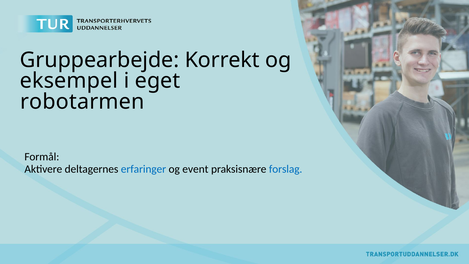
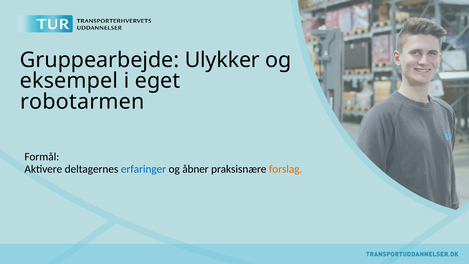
Korrekt: Korrekt -> Ulykker (222, 60)
event: event -> åbner (196, 169)
forslag colour: blue -> orange (286, 169)
